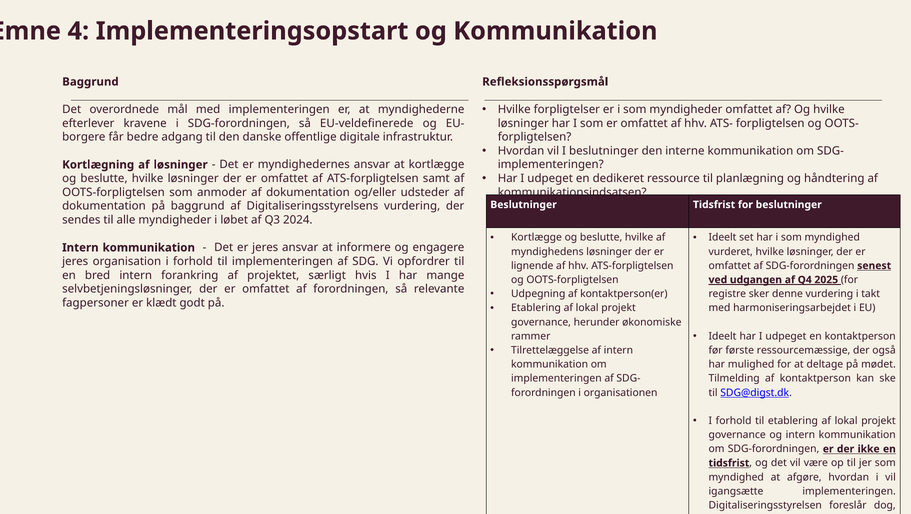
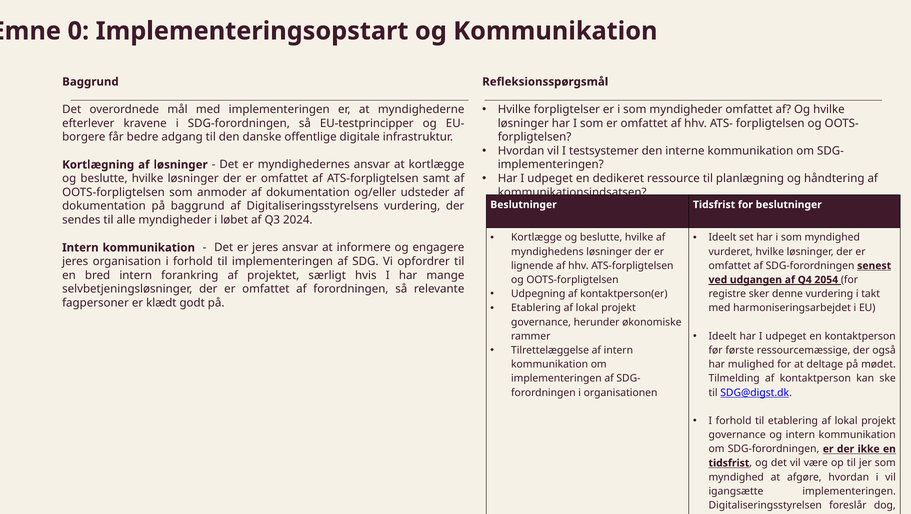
4: 4 -> 0 (78, 31)
EU-veldefinerede: EU-veldefinerede -> EU-testprincipper (367, 123)
I beslutninger: beslutninger -> testsystemer (604, 151)
2025: 2025 -> 2054 (826, 280)
